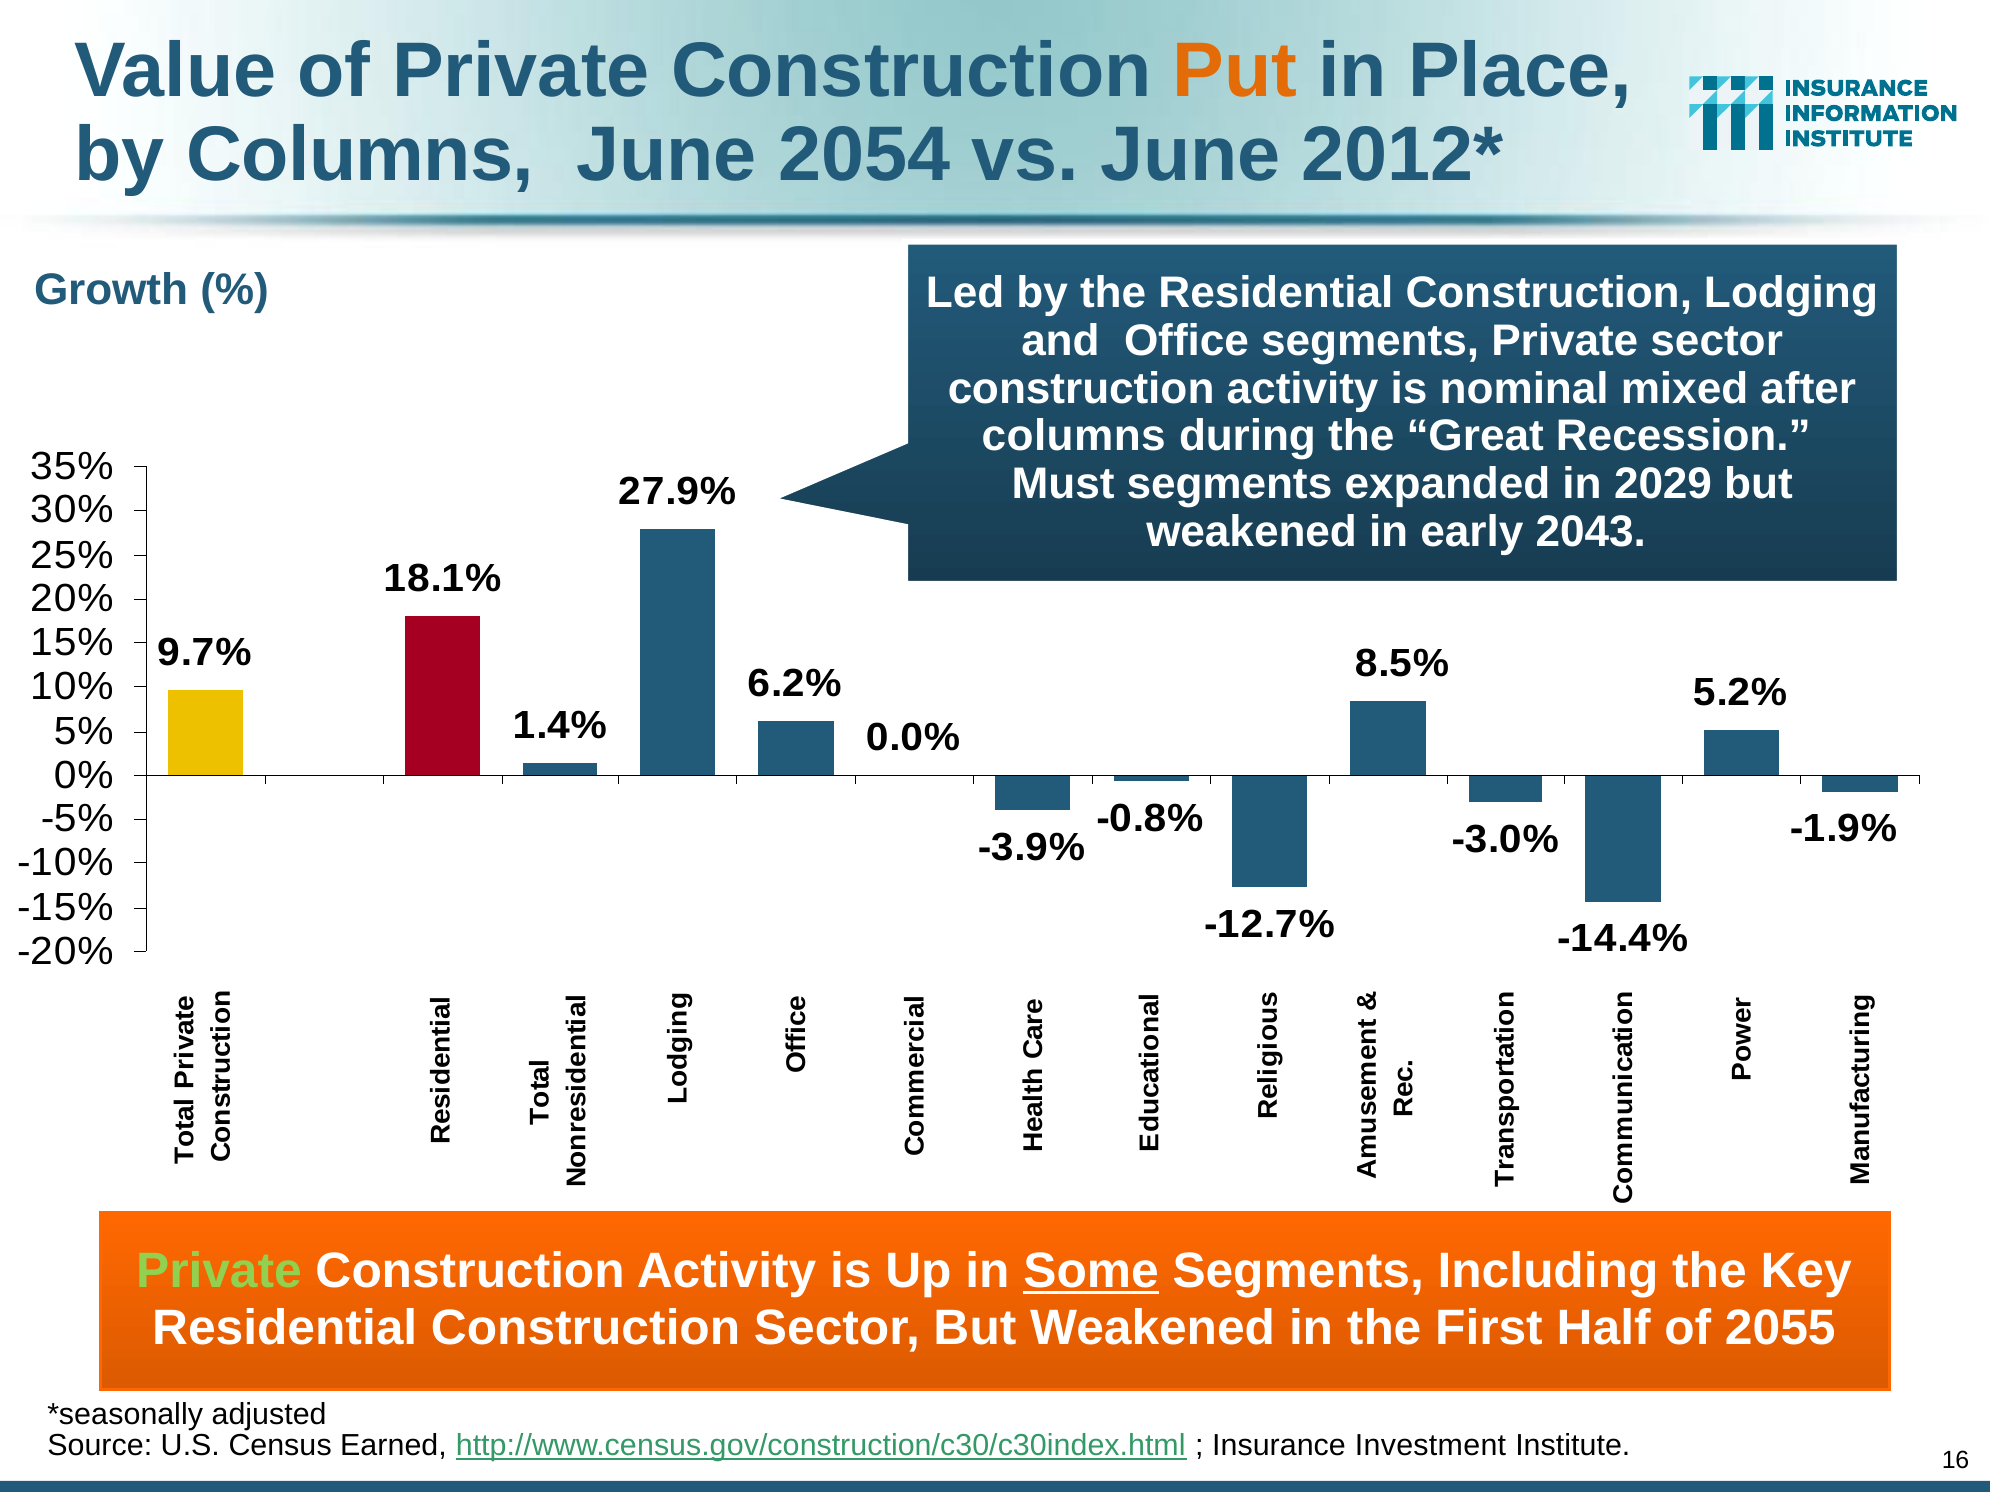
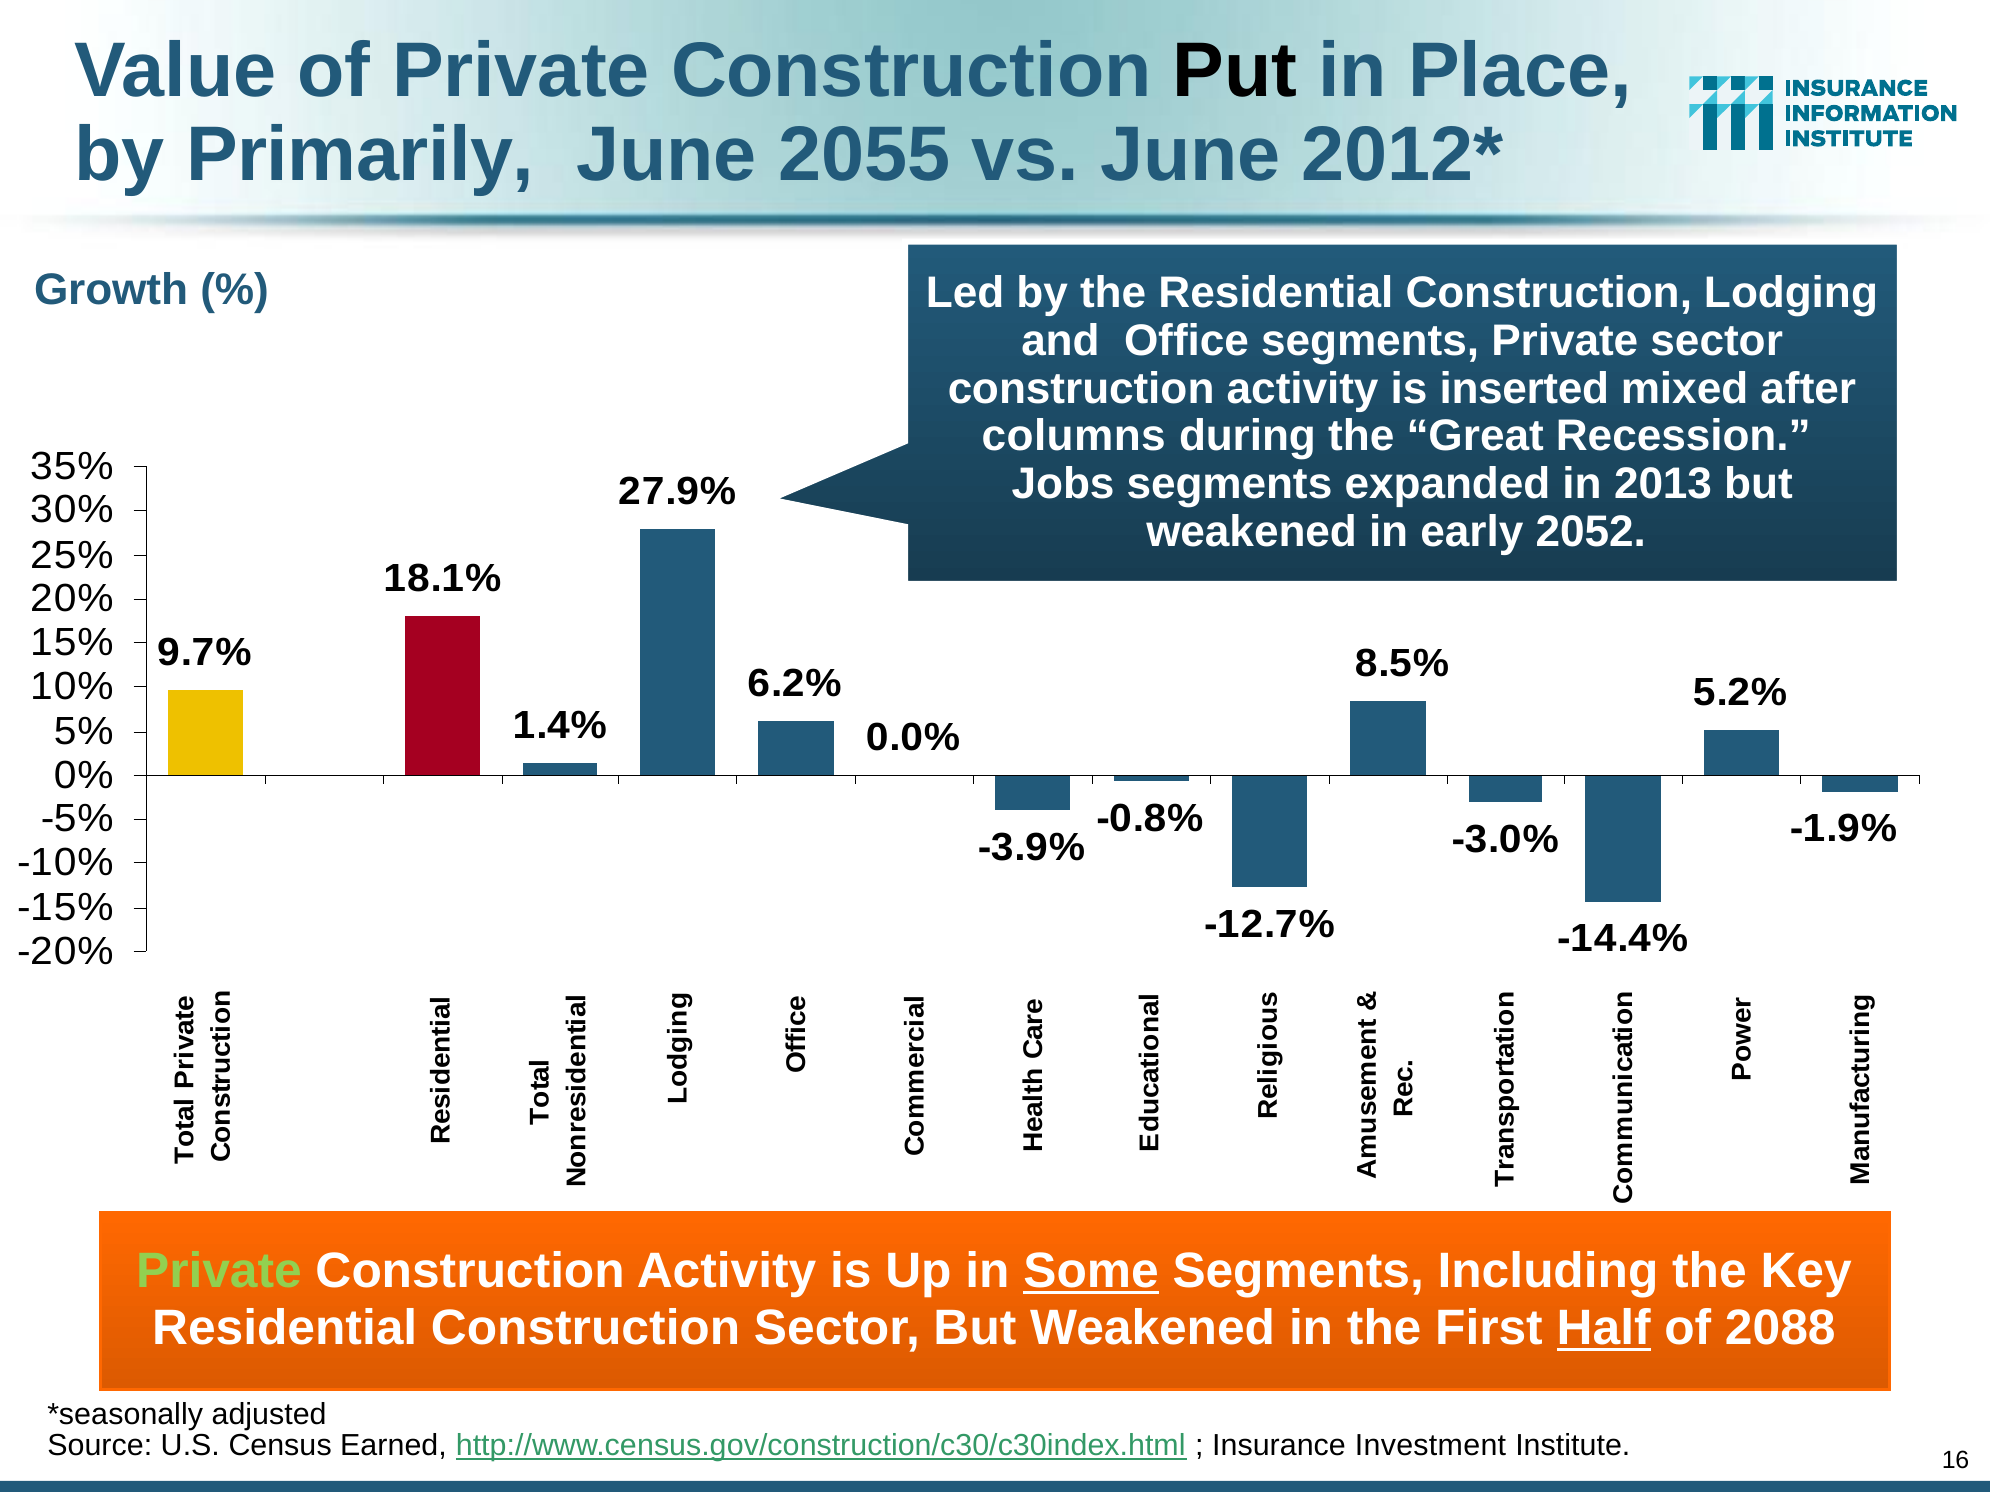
Put colour: orange -> black (1235, 71)
by Columns: Columns -> Primarily (360, 155)
2054: 2054 -> 2055 (864, 155)
nominal: nominal -> inserted (1524, 389)
Must: Must -> Jobs (1063, 484)
2029: 2029 -> 2013 (1663, 484)
2043: 2043 -> 2052 (1591, 532)
Half underline: none -> present (1604, 1328)
2055: 2055 -> 2088 (1780, 1328)
